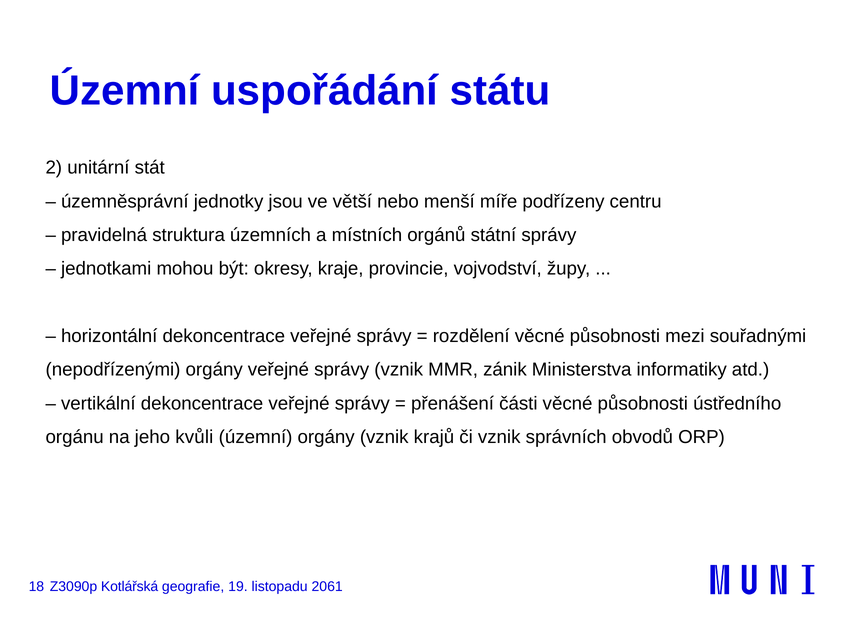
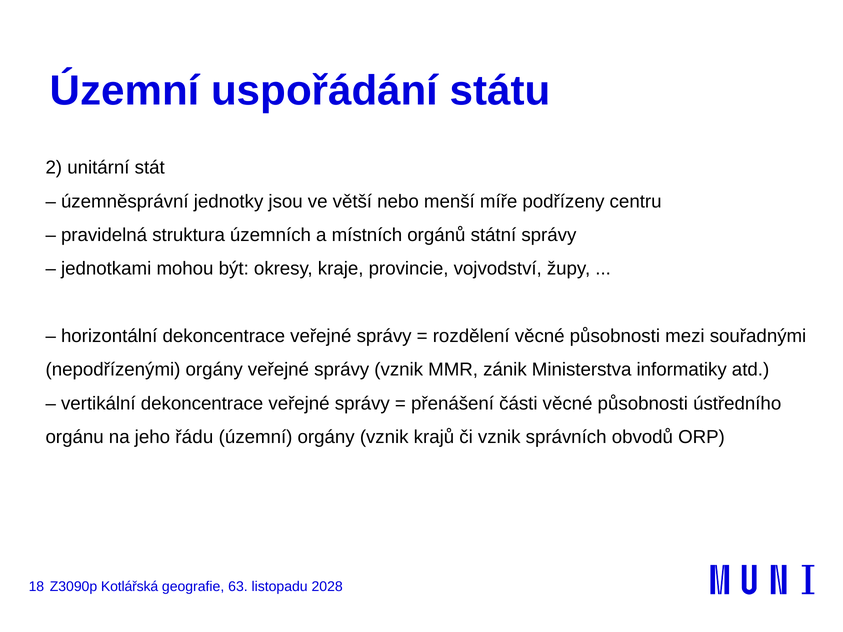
kvůli: kvůli -> řádu (194, 437)
19: 19 -> 63 (238, 587)
2061: 2061 -> 2028 (327, 587)
